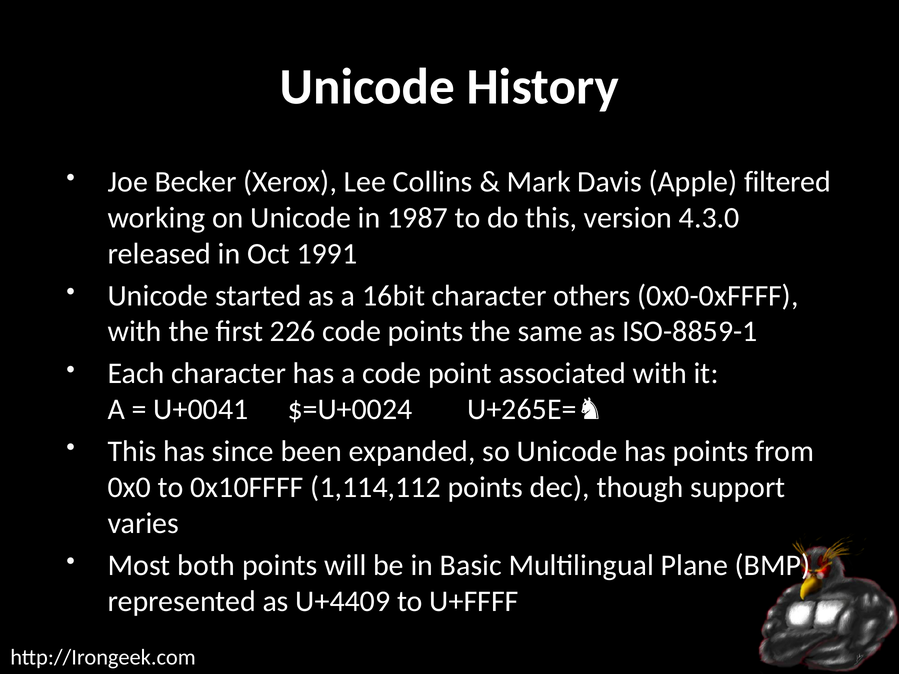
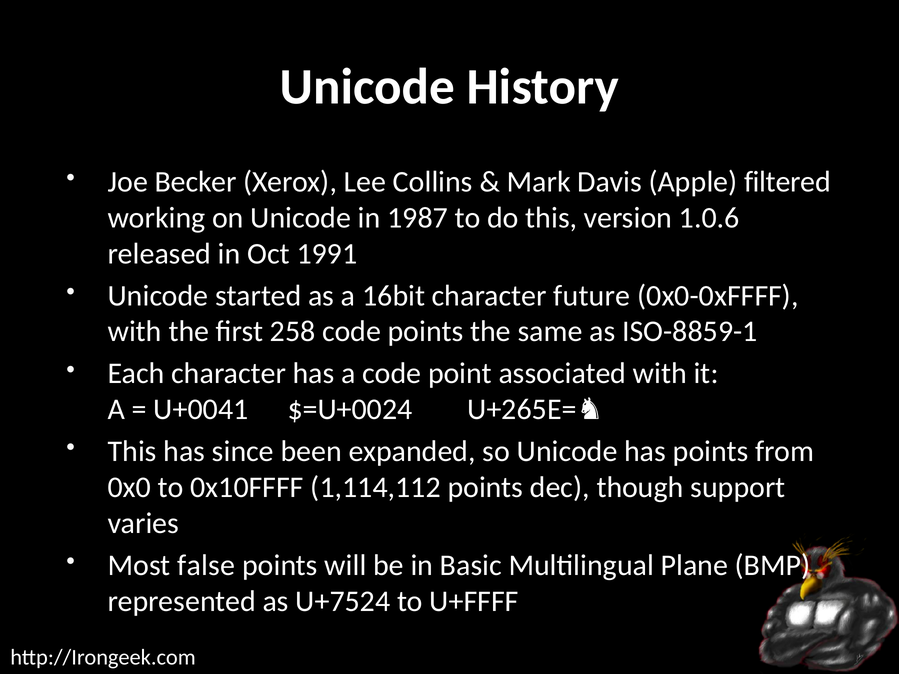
4.3.0: 4.3.0 -> 1.0.6 (709, 218)
others: others -> future (592, 296)
226: 226 -> 258 (293, 332)
both: both -> false (206, 565)
U+4409: U+4409 -> U+7524 (343, 601)
